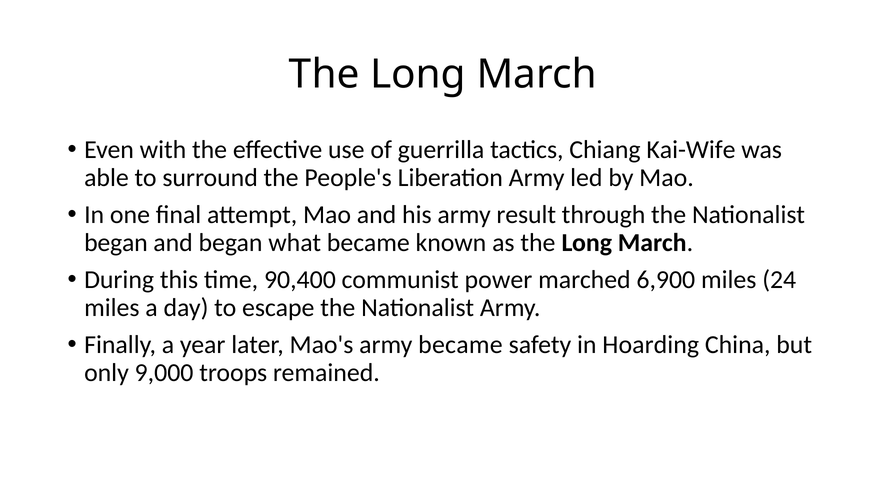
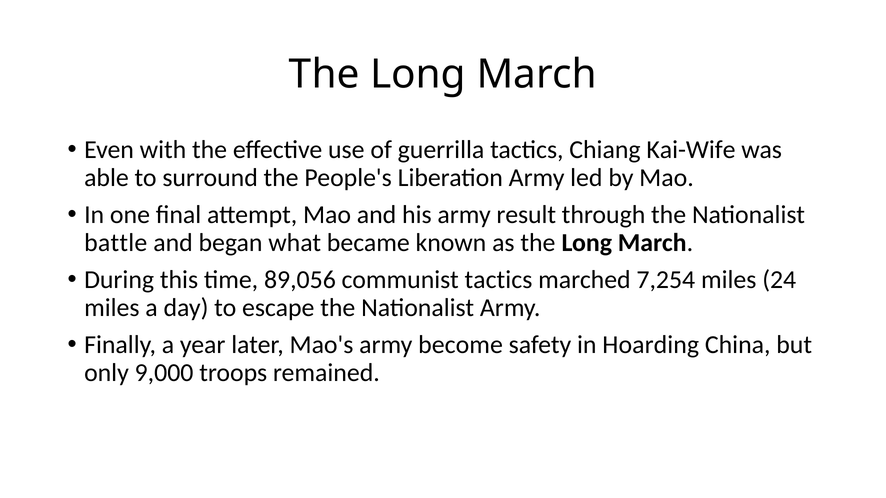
began: began -> battle (116, 243)
90,400: 90,400 -> 89,056 (300, 280)
communist power: power -> tactics (498, 280)
6,900: 6,900 -> 7,254 (666, 280)
army became: became -> become (461, 345)
